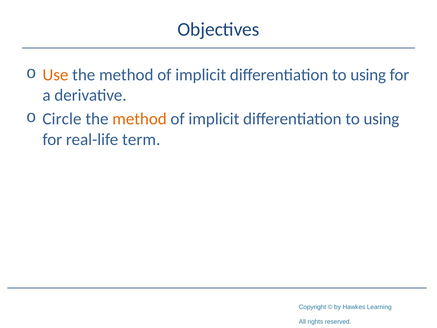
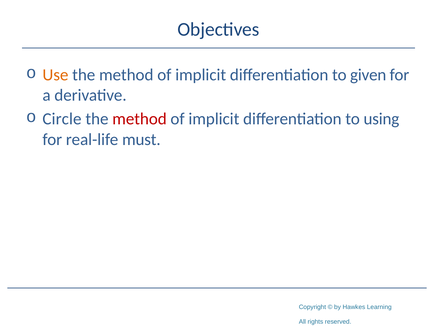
using: using -> given (368, 75)
method colour: orange -> red (140, 119)
term: term -> must (141, 139)
